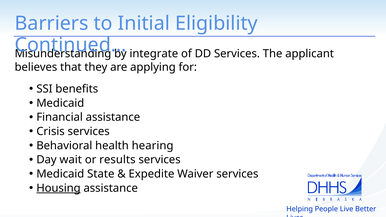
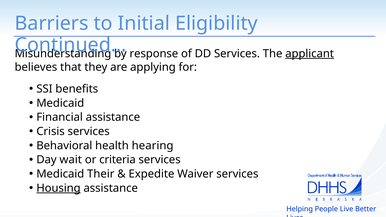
integrate: integrate -> response (154, 54)
applicant underline: none -> present (310, 54)
results: results -> criteria (117, 160)
State: State -> Their (101, 174)
